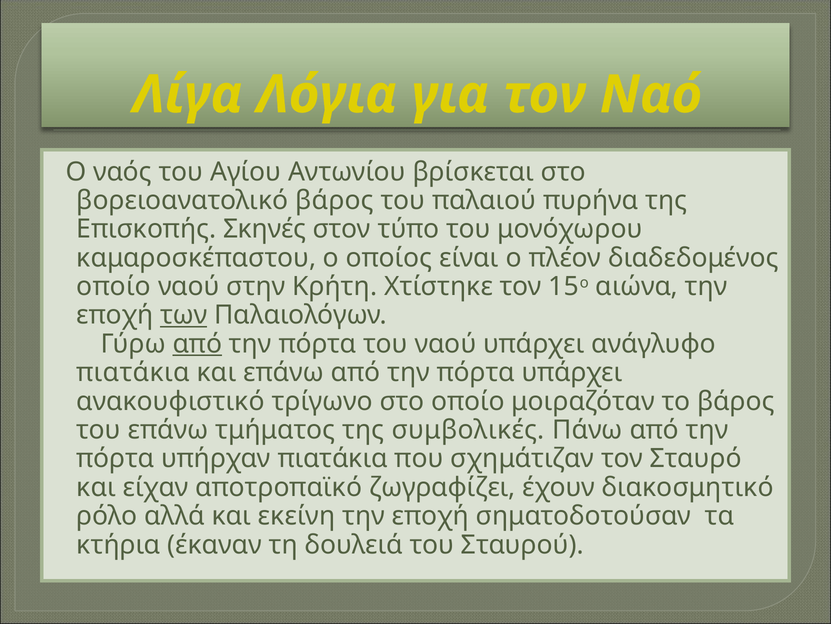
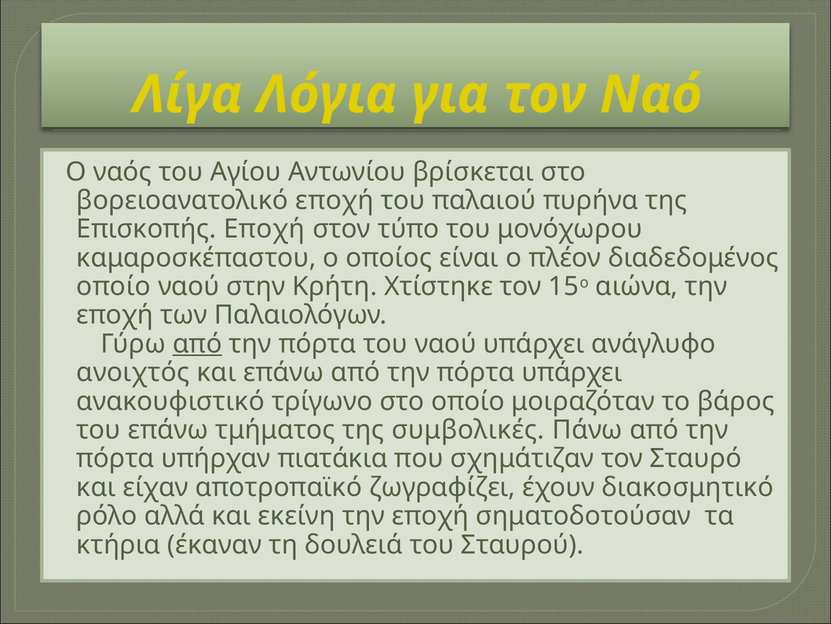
βορειοανατολικό βάρος: βάρος -> εποχή (335, 200)
Επισκοπής Σκηνές: Σκηνές -> Εποχή (264, 229)
των underline: present -> none (184, 315)
πιατάκια: πιατάκια -> ανοιχτός (133, 372)
